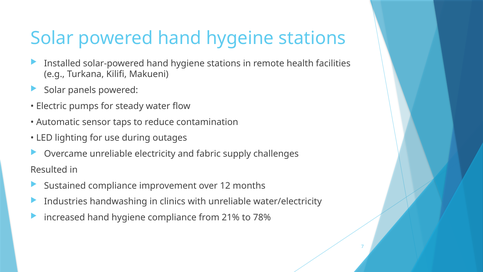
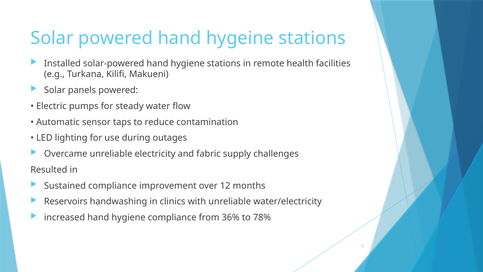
Industries: Industries -> Reservoirs (66, 201)
21%: 21% -> 36% (231, 217)
